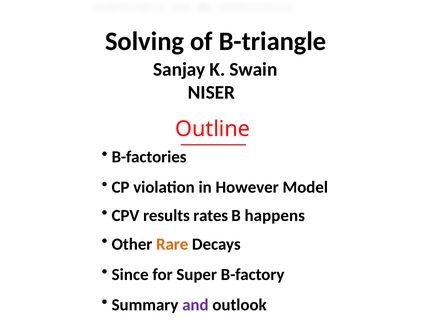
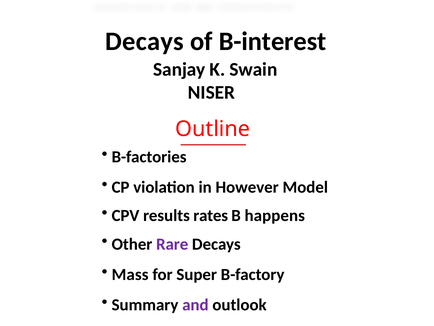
Solving: Solving -> Decays (144, 41)
B-triangle: B-triangle -> B-interest (273, 41)
Rare colour: orange -> purple (172, 244)
Since: Since -> Mass (130, 274)
